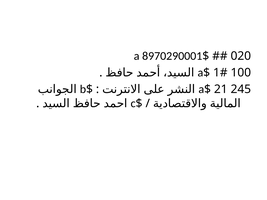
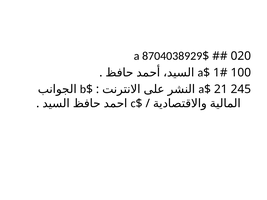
8970290001: 8970290001 -> 8704038929 (172, 56)
